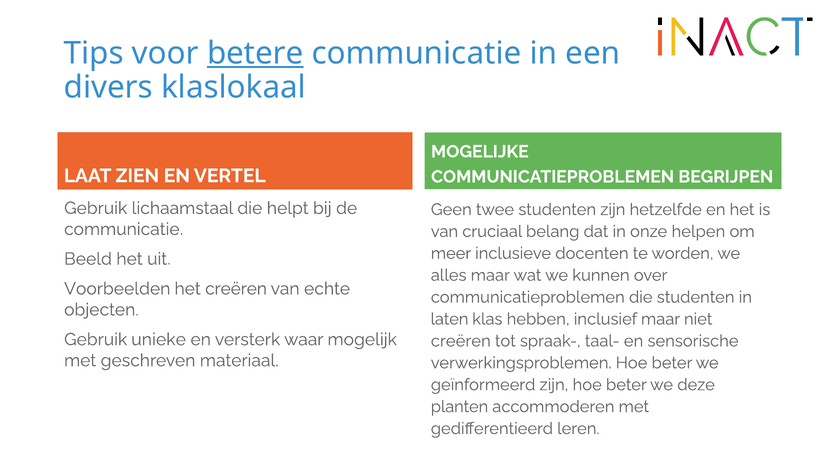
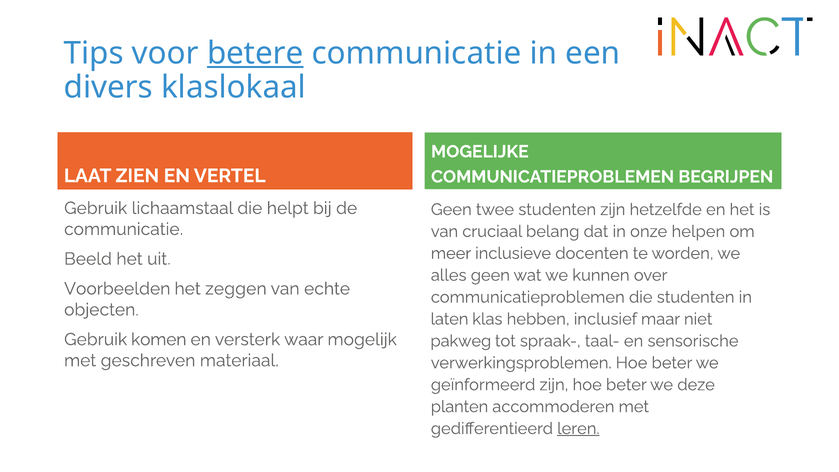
alles maar: maar -> geen (490, 275)
het creëren: creëren -> zeggen (236, 289)
unieke: unieke -> komen (159, 339)
creëren: creëren -> pakweg (461, 341)
leren underline: none -> present (578, 429)
